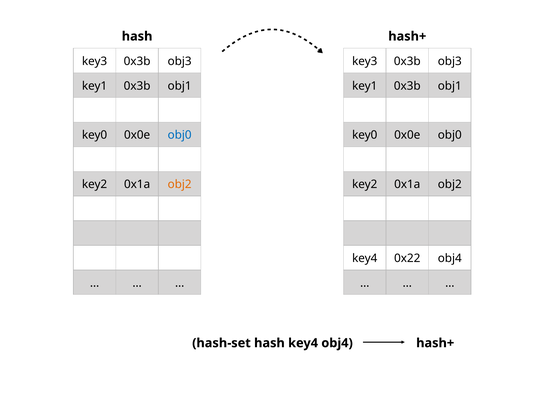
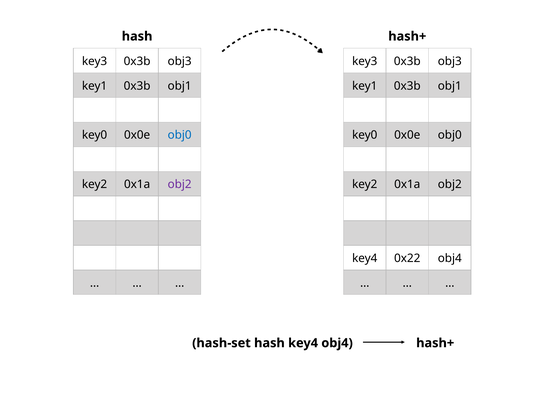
obj2 colour: orange -> purple (180, 185)
